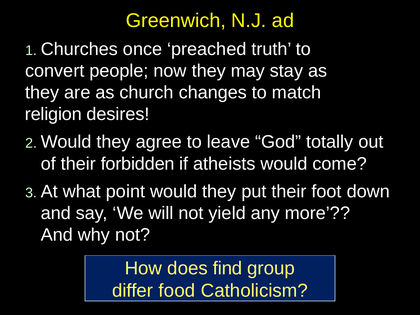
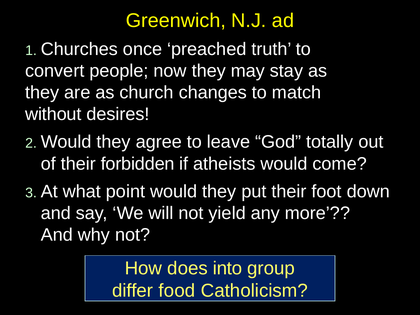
religion: religion -> without (53, 114)
find: find -> into (228, 268)
